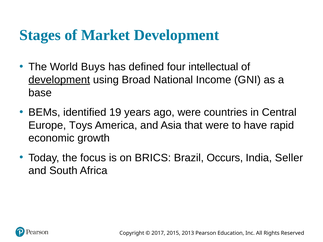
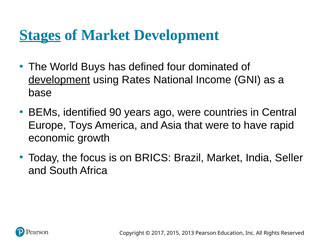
Stages underline: none -> present (40, 35)
intellectual: intellectual -> dominated (213, 67)
Broad: Broad -> Rates (136, 80)
19: 19 -> 90 (115, 112)
Brazil Occurs: Occurs -> Market (225, 158)
